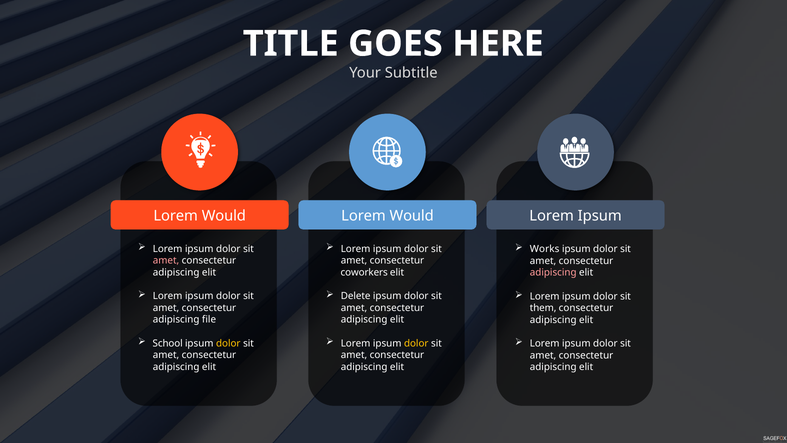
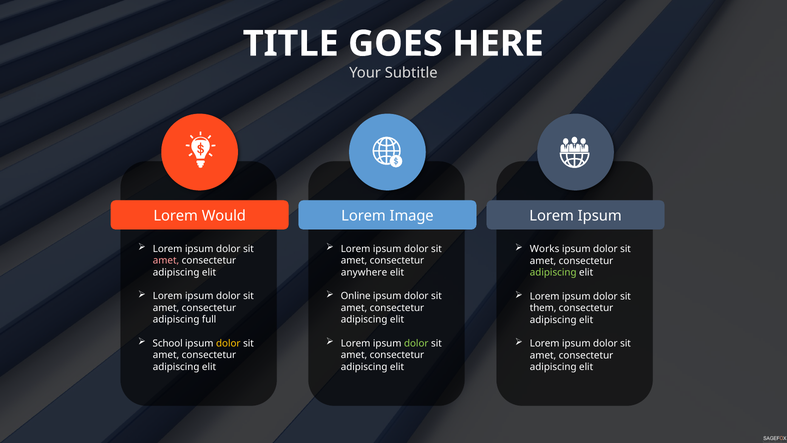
Would: Would -> Image (412, 216)
coworkers: coworkers -> anywhere (364, 272)
adipiscing colour: pink -> light green (553, 273)
Delete: Delete -> Online (356, 296)
file: file -> full (209, 319)
dolor colour: yellow -> light green (416, 343)
